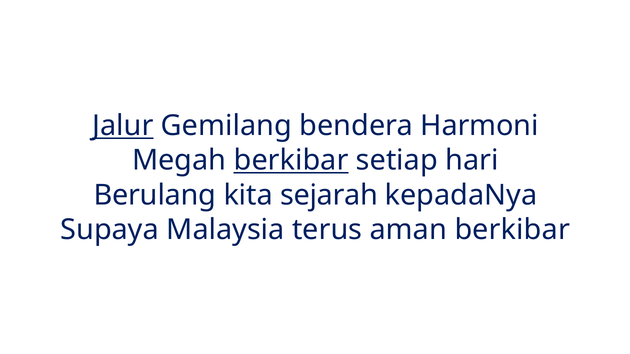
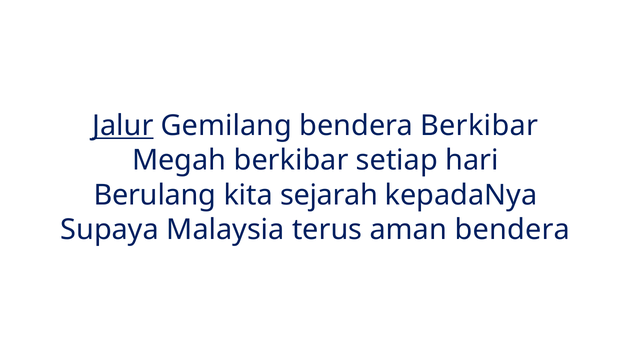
bendera Harmoni: Harmoni -> Berkibar (479, 126)
berkibar underline: present -> none (291, 161)
aman berkibar: berkibar -> bendera (512, 230)
